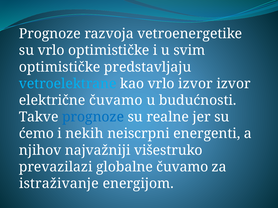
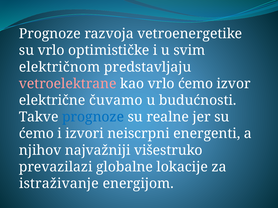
optimističke: optimističke -> električnom (60, 67)
vetroelektrane colour: light blue -> pink (68, 84)
vrlo izvor: izvor -> ćemo (196, 84)
nekih: nekih -> izvori (84, 134)
globalne čuvamo: čuvamo -> lokacije (182, 167)
